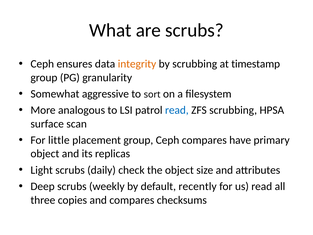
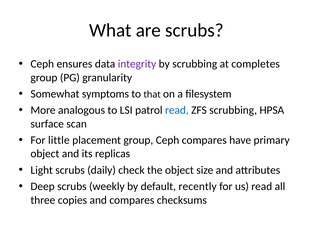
integrity colour: orange -> purple (137, 64)
timestamp: timestamp -> completes (256, 64)
aggressive: aggressive -> symptoms (105, 94)
sort: sort -> that (152, 95)
